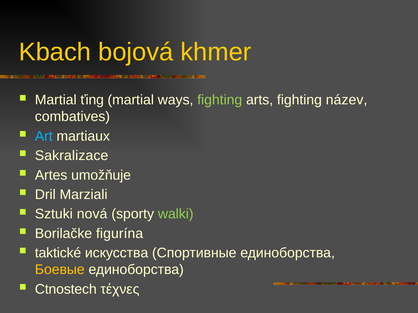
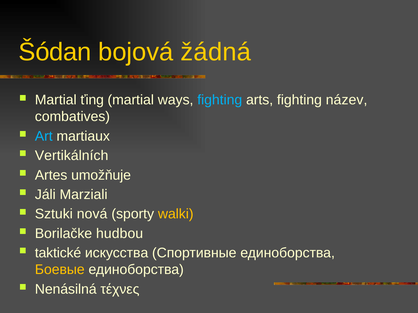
Kbach: Kbach -> Šódan (55, 52)
khmer: khmer -> žádná (216, 52)
fighting colour: light green -> light blue (220, 100)
Sakralizace: Sakralizace -> Vertikálních (72, 156)
Dril: Dril -> Jáli (45, 195)
walki colour: light green -> yellow (176, 214)
figurína: figurína -> hudbou (120, 234)
Ctnostech: Ctnostech -> Nenásilná (66, 290)
